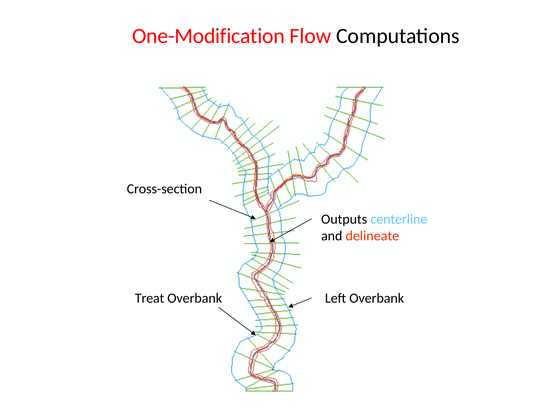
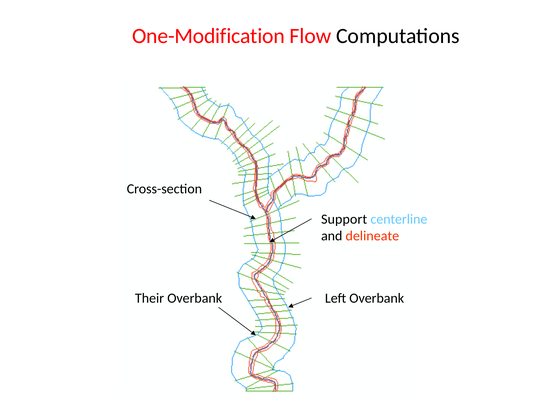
Outputs: Outputs -> Support (344, 219)
Treat: Treat -> Their (150, 298)
